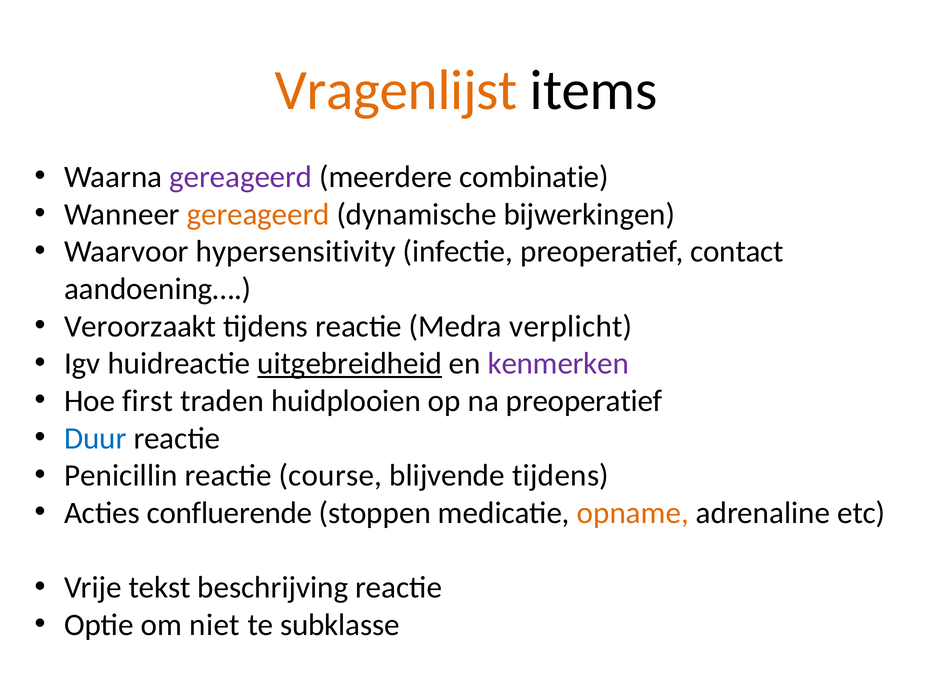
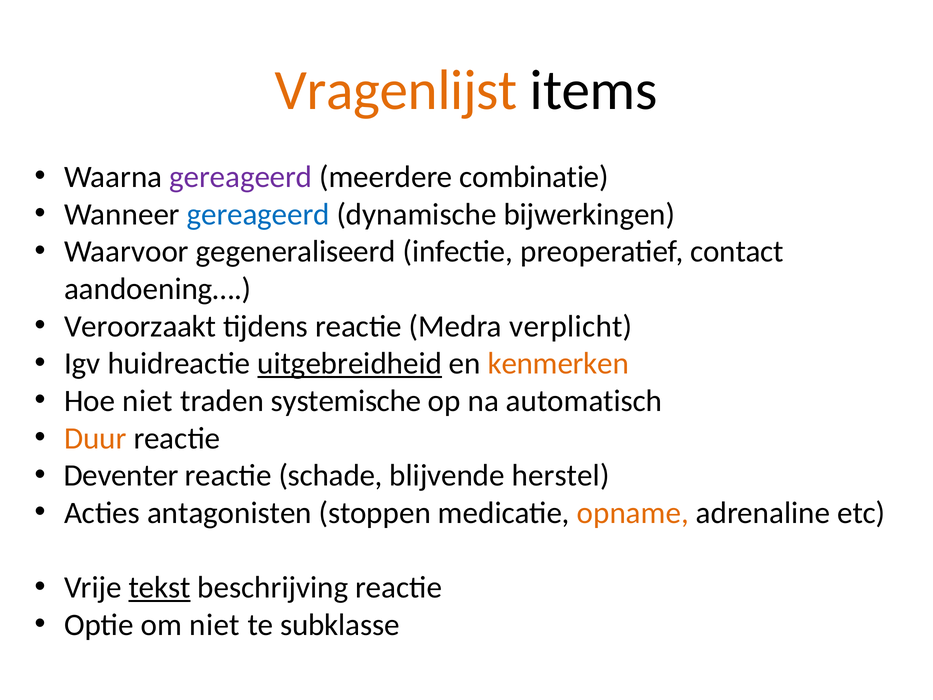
gereageerd colour: orange -> blue (258, 214)
hypersensitivity: hypersensitivity -> gegeneraliseerd (296, 252)
kenmerken colour: purple -> orange (558, 363)
Hoe first: first -> niet (148, 401)
huidplooien: huidplooien -> systemische (346, 401)
na preoperatief: preoperatief -> automatisch (584, 401)
Duur colour: blue -> orange (95, 438)
Penicillin: Penicillin -> Deventer (121, 475)
course: course -> schade (331, 475)
blijvende tijdens: tijdens -> herstel (561, 475)
confluerende: confluerende -> antagonisten (229, 513)
tekst underline: none -> present (160, 587)
